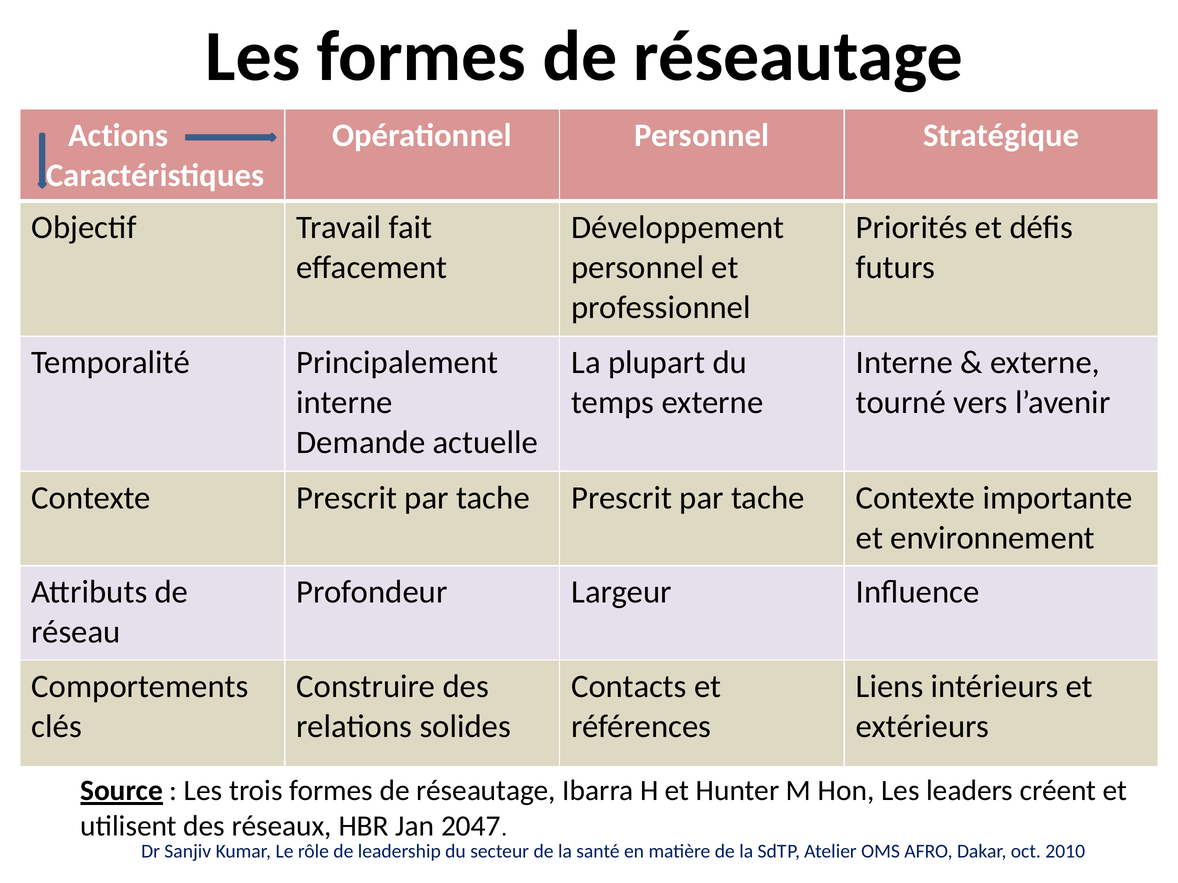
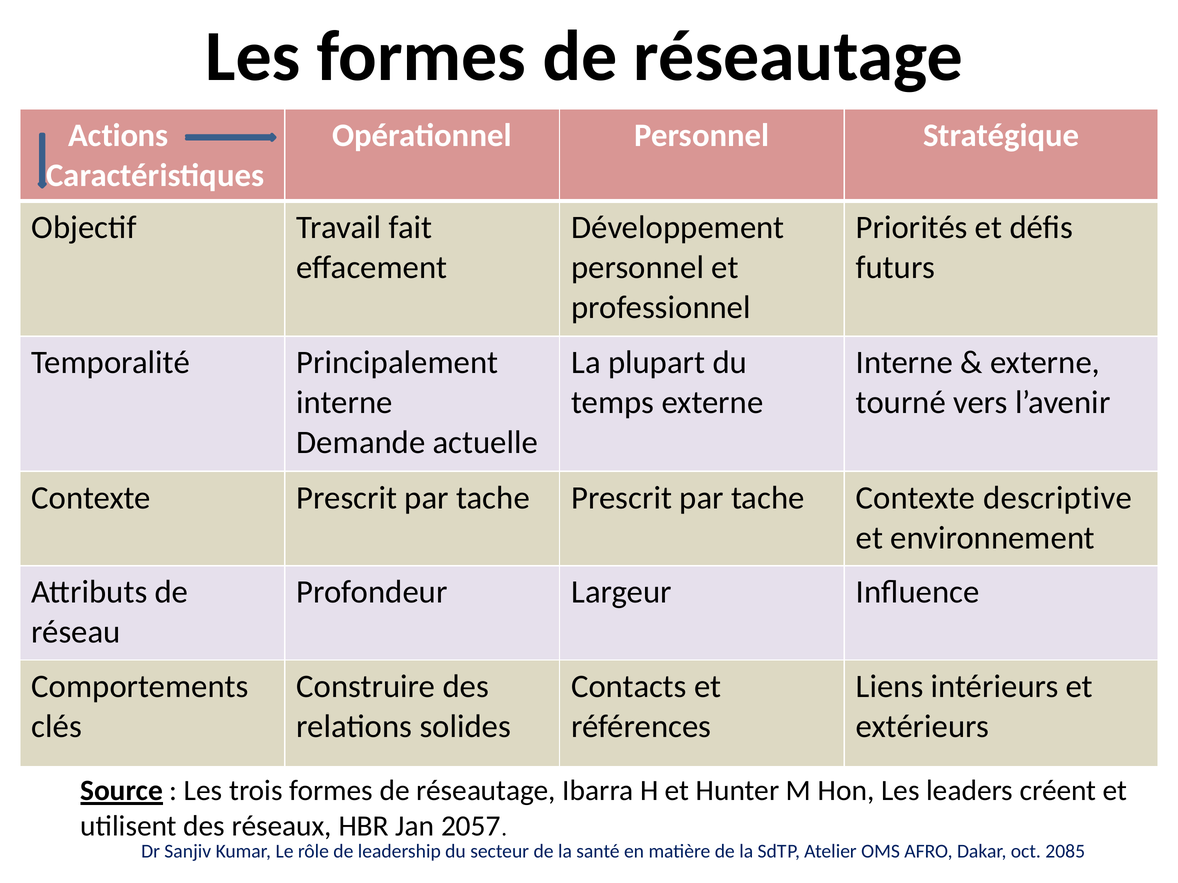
importante: importante -> descriptive (1057, 498)
2047: 2047 -> 2057 (471, 827)
2010: 2010 -> 2085 (1065, 852)
